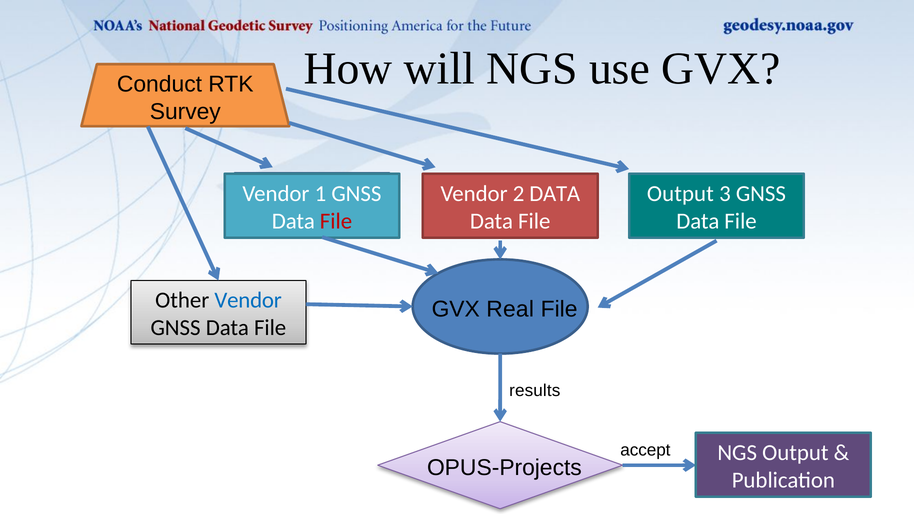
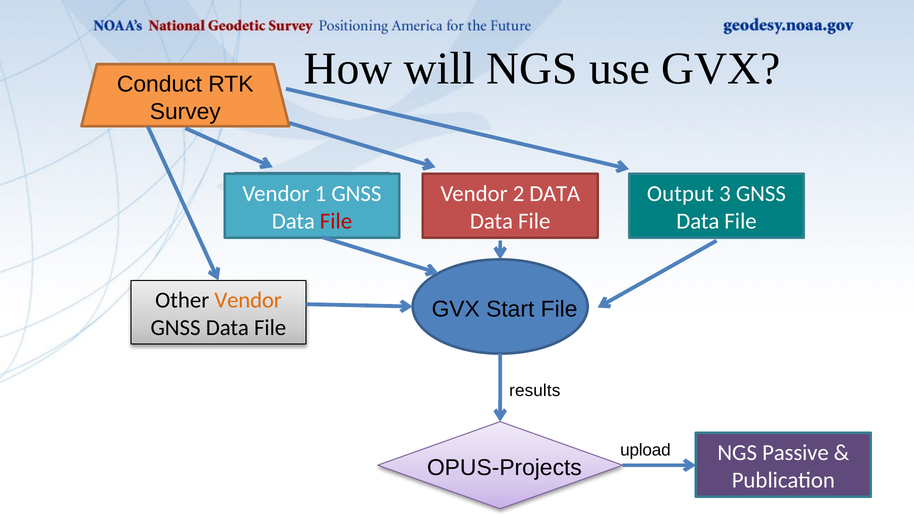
Vendor colour: blue -> orange (248, 300)
Real: Real -> Start (510, 309)
accept: accept -> upload (645, 450)
NGS Output: Output -> Passive (795, 453)
